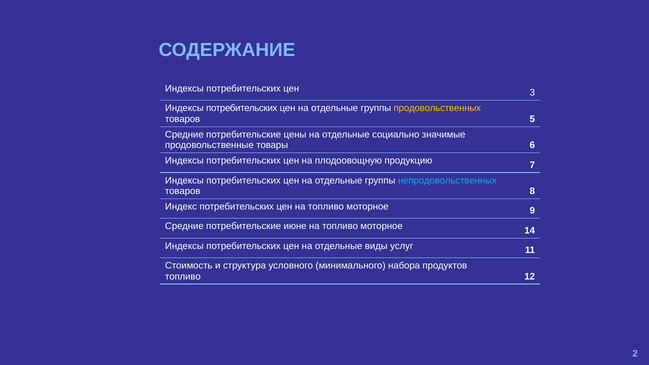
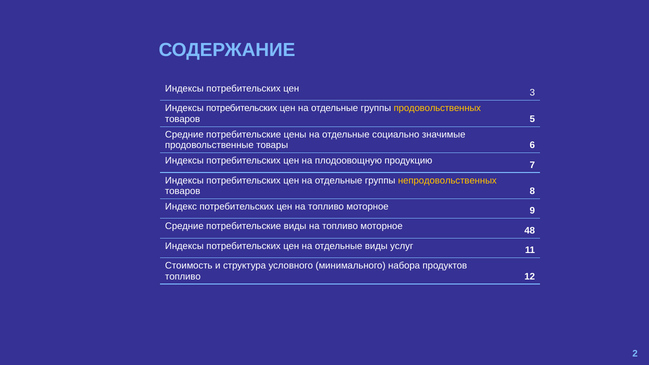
непродовольственных colour: light blue -> yellow (447, 180)
потребительские июне: июне -> виды (295, 226)
14: 14 -> 48 (530, 231)
